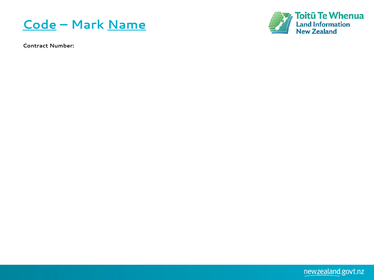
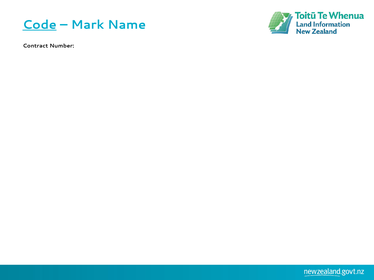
Name underline: present -> none (127, 25)
